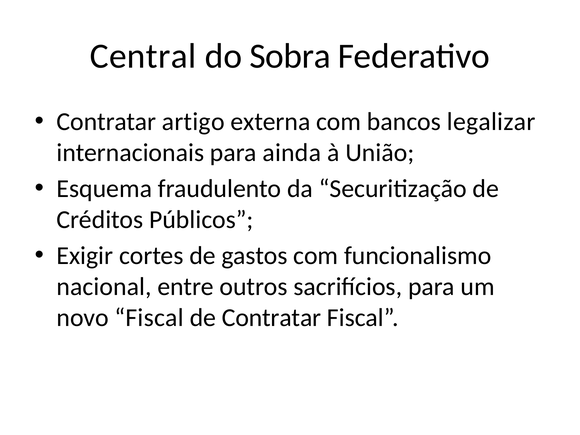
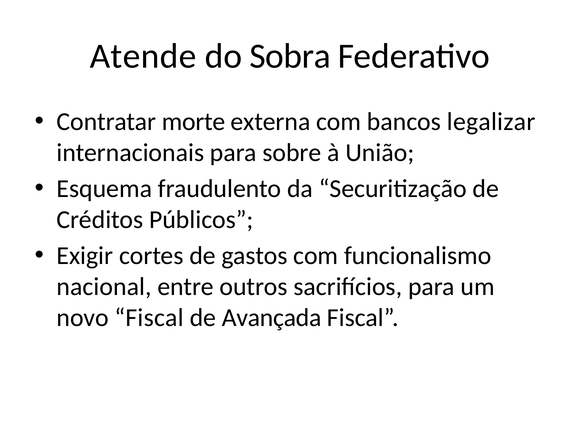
Central: Central -> Atende (143, 56)
artigo: artigo -> morte (193, 122)
ainda: ainda -> sobre (292, 153)
de Contratar: Contratar -> Avançada (272, 318)
